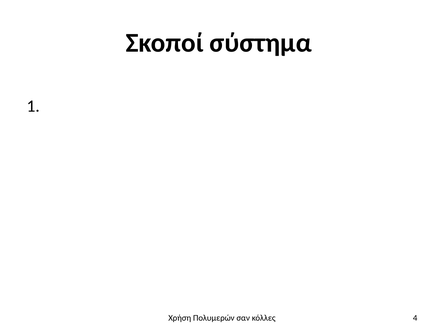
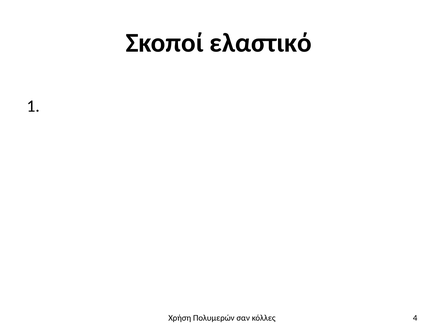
σύστημα: σύστημα -> ελαστικό (261, 43)
